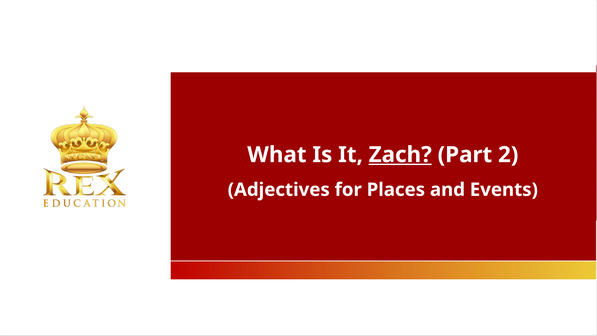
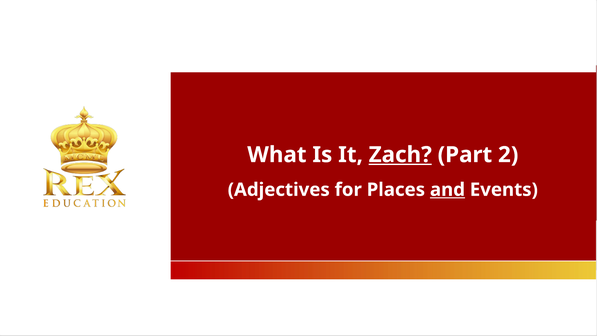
and underline: none -> present (447, 190)
